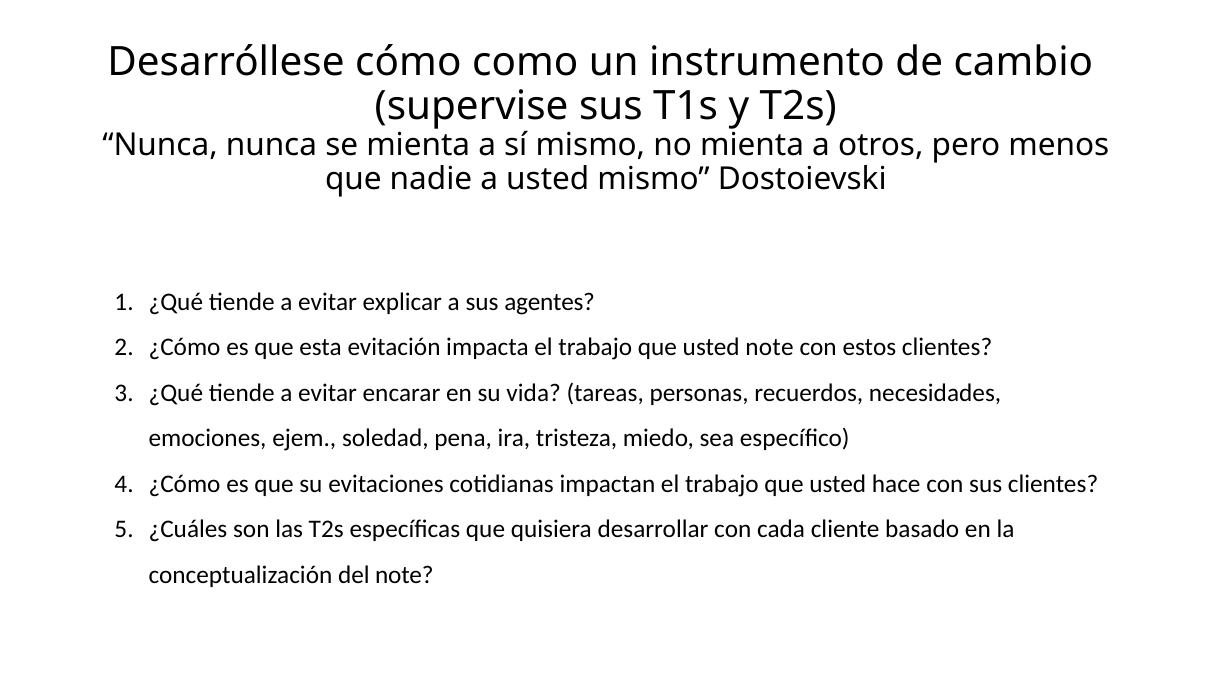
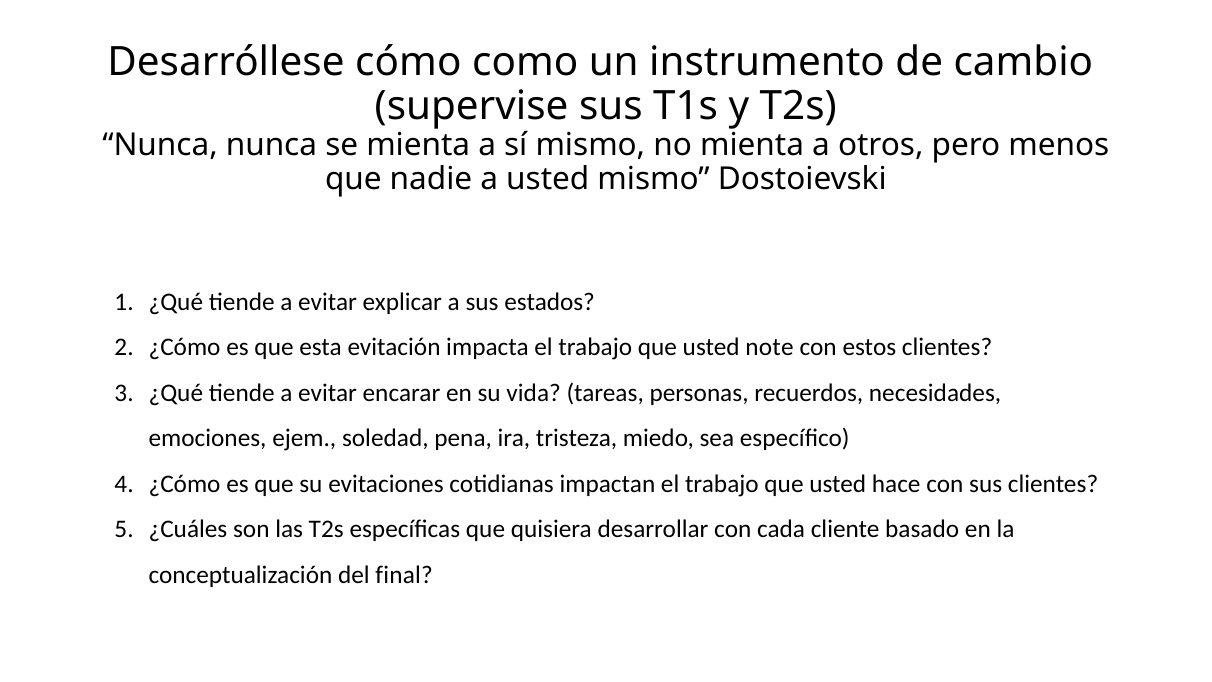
agentes: agentes -> estados (550, 302)
del note: note -> final (404, 575)
